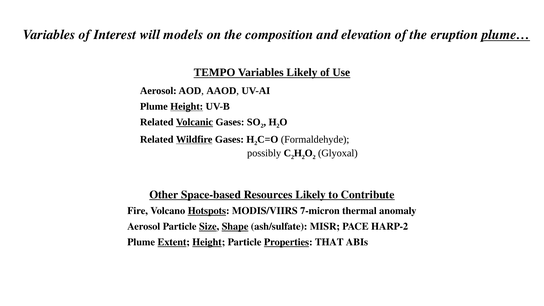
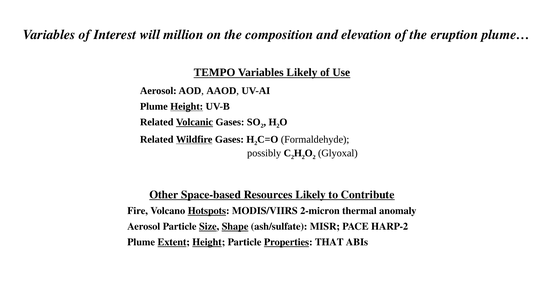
models: models -> million (184, 35)
plume… underline: present -> none (506, 35)
7-micron: 7-micron -> 2-micron (320, 211)
